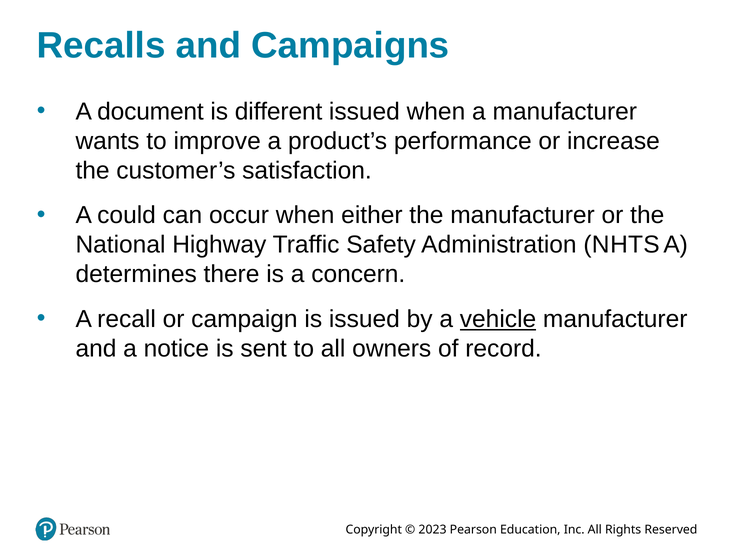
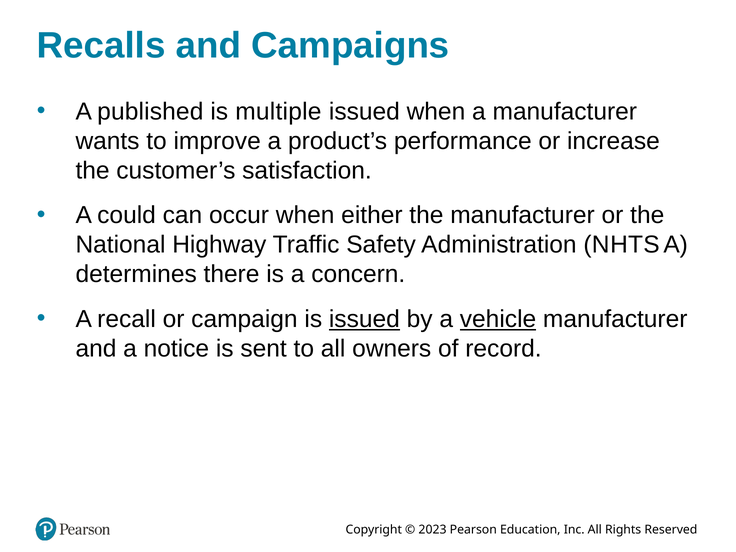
document: document -> published (150, 112)
different: different -> multiple (278, 112)
issued underline: none -> present (364, 319)
